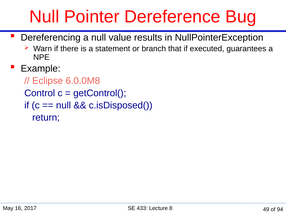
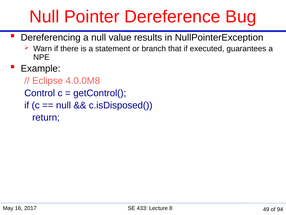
6.0.0M8: 6.0.0M8 -> 4.0.0M8 (83, 81)
